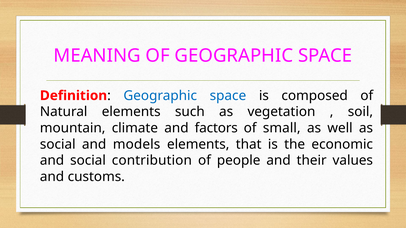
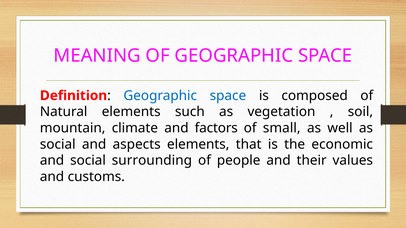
models: models -> aspects (137, 144)
contribution: contribution -> surrounding (152, 161)
